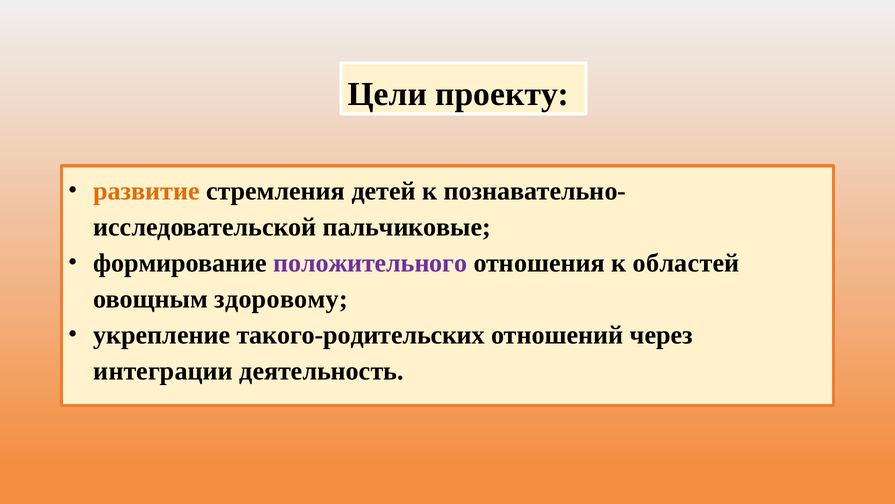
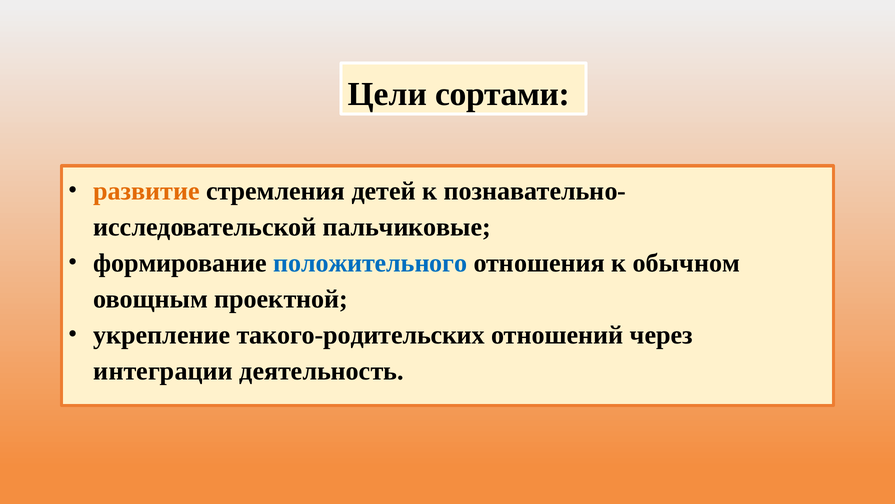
проекту: проекту -> сортами (502, 94)
положительного colour: purple -> blue (370, 263)
областей: областей -> обычном (686, 263)
здоровому: здоровому -> проектной (281, 299)
